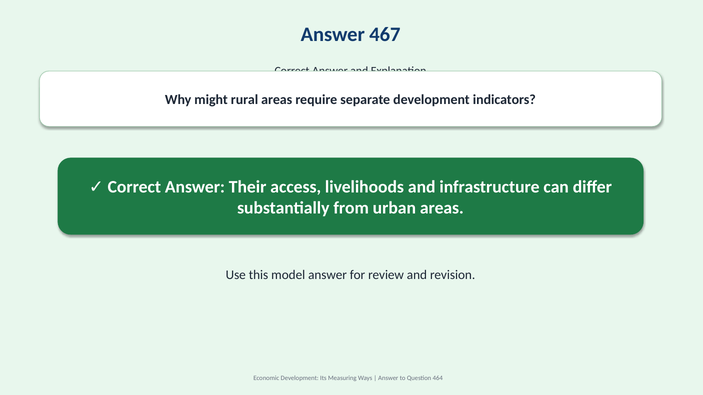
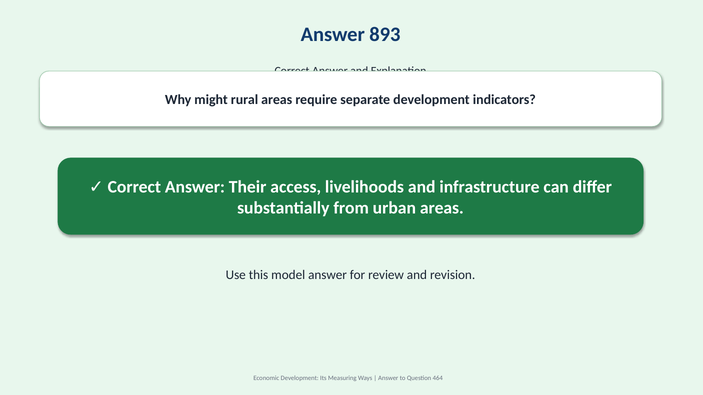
467: 467 -> 893 (385, 35)
